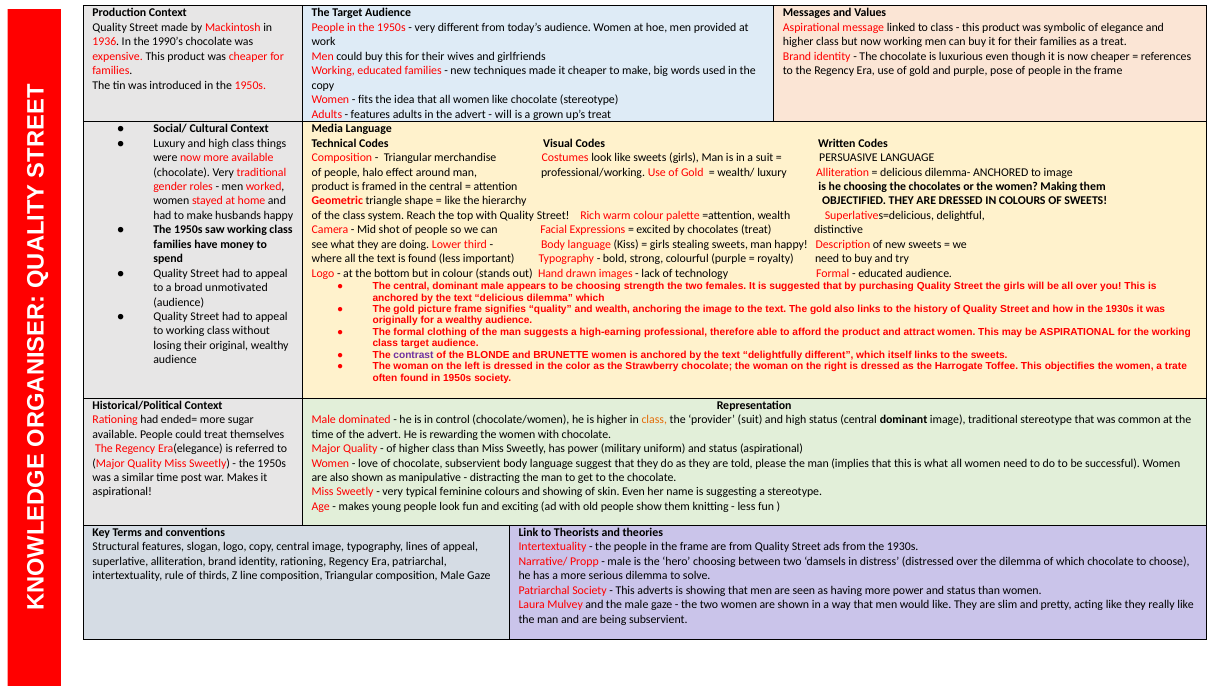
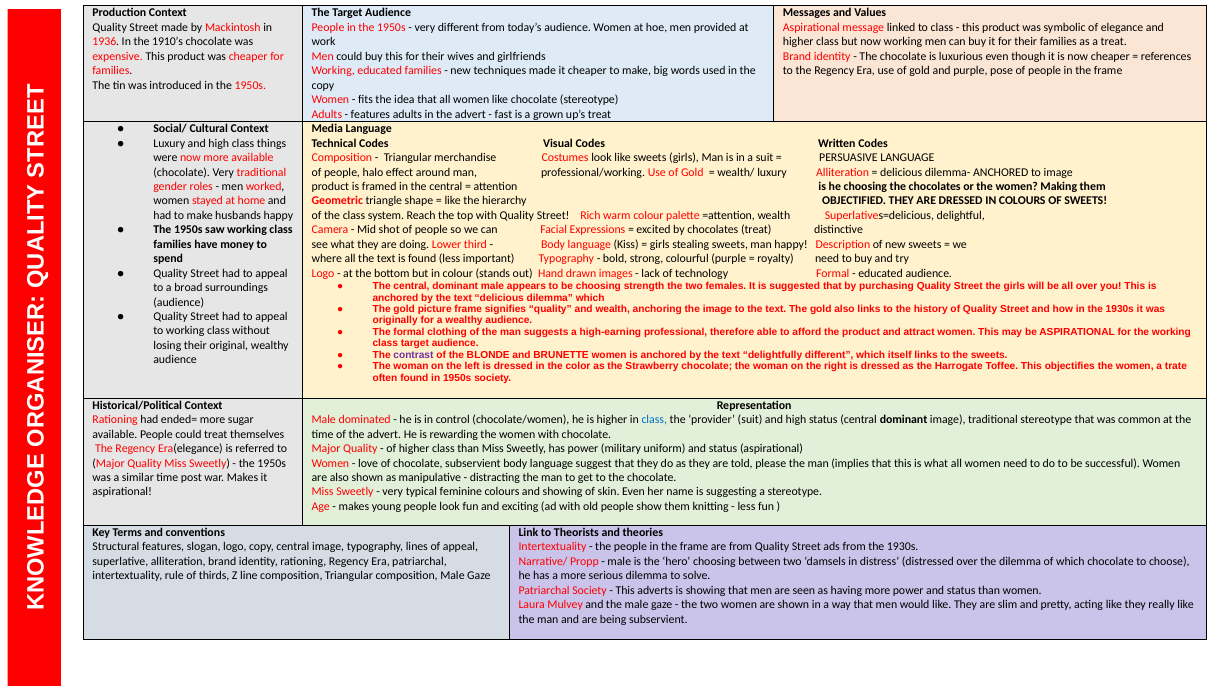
1990’s: 1990’s -> 1910’s (168, 42)
will: will -> fast (503, 114)
unmotivated: unmotivated -> surroundings (237, 288)
class colour: orange -> blue (654, 420)
